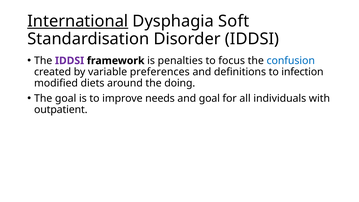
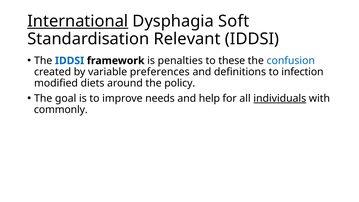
Disorder: Disorder -> Relevant (187, 39)
IDDSI colour: purple -> blue (70, 61)
focus: focus -> these (232, 61)
doing: doing -> policy (180, 83)
and goal: goal -> help (209, 98)
individuals underline: none -> present (280, 98)
outpatient: outpatient -> commonly (61, 110)
